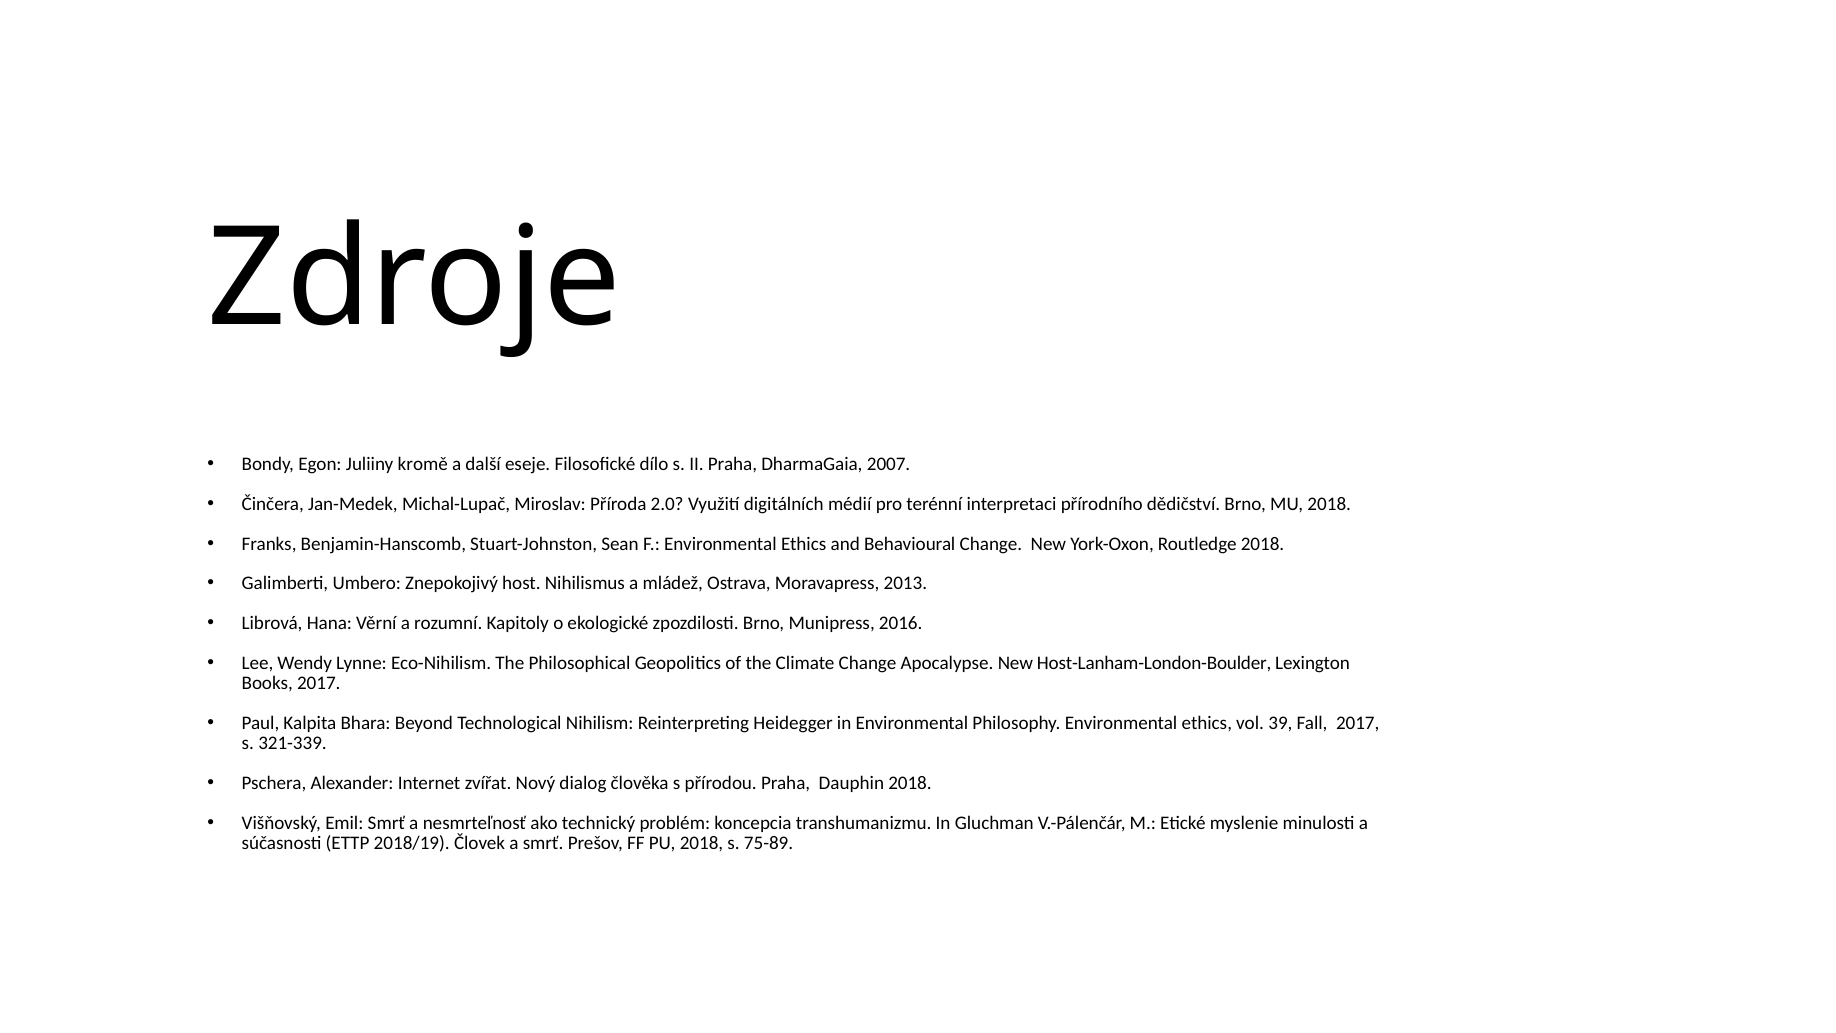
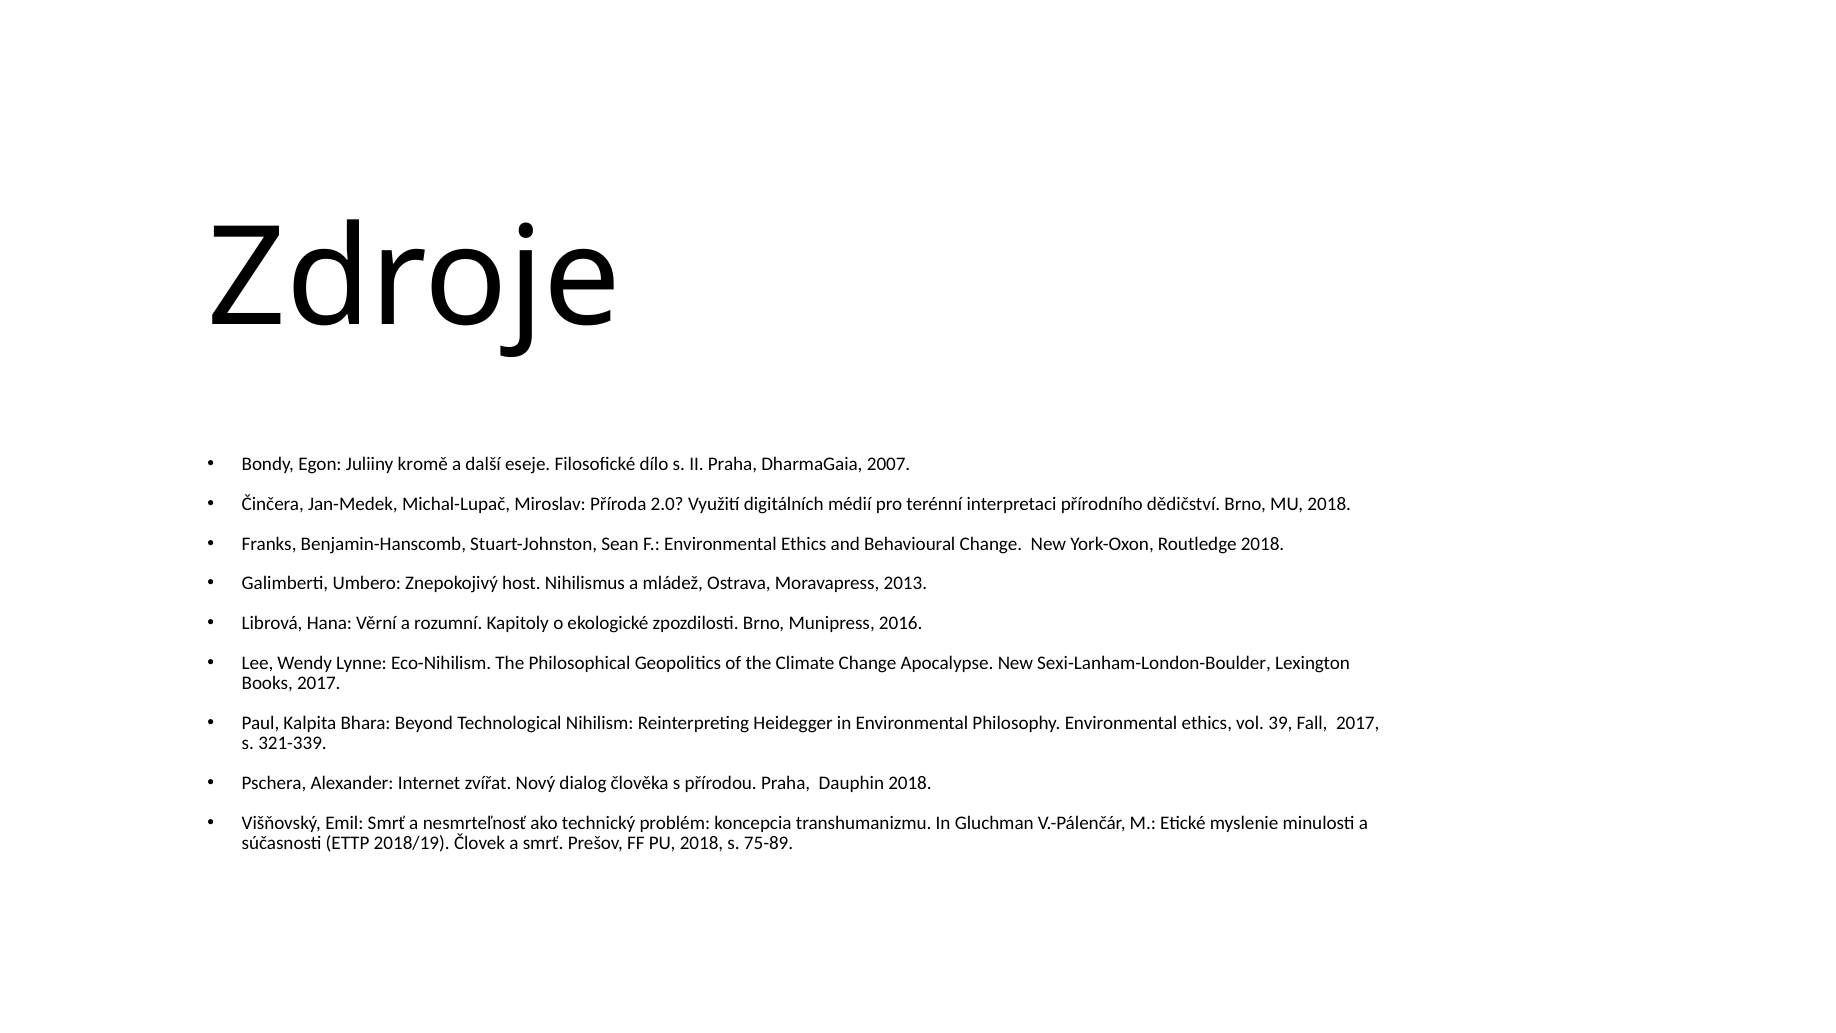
Host-Lanham-London-Boulder: Host-Lanham-London-Boulder -> Sexi-Lanham-London-Boulder (1154, 663)
